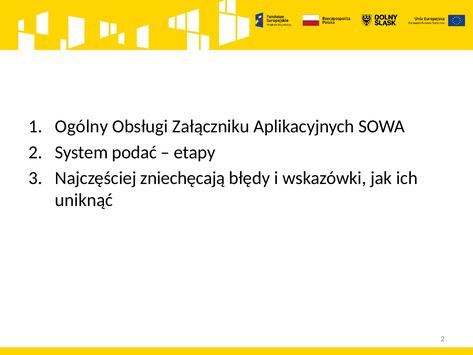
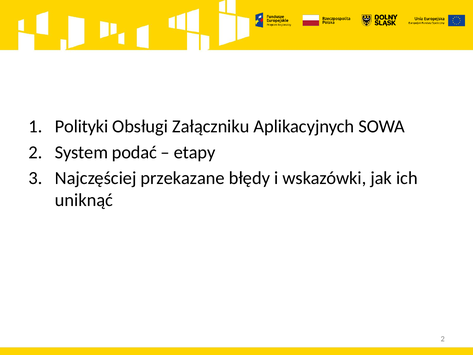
Ogólny: Ogólny -> Polityki (82, 126)
zniechęcają: zniechęcają -> przekazane (183, 178)
